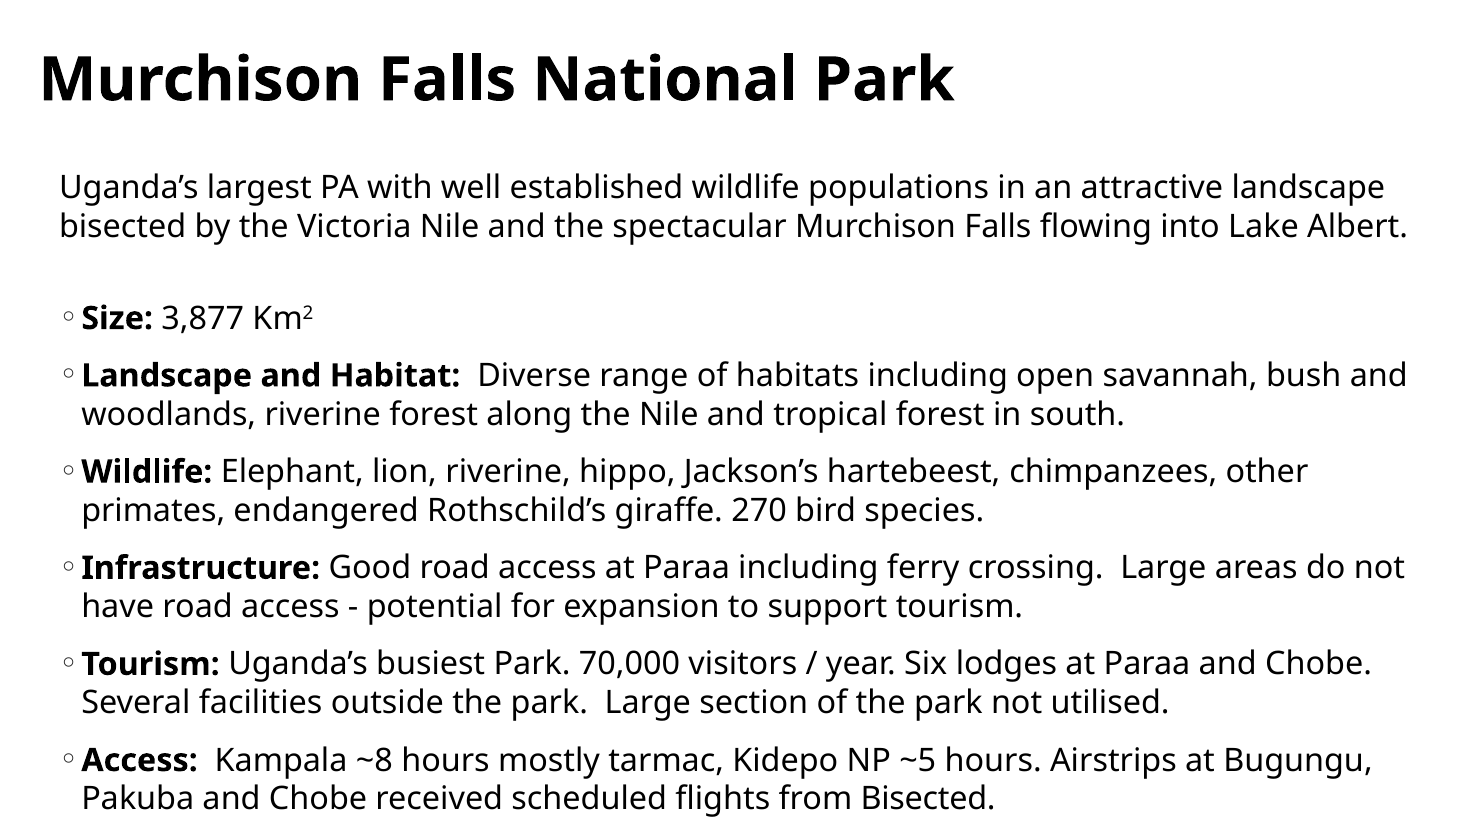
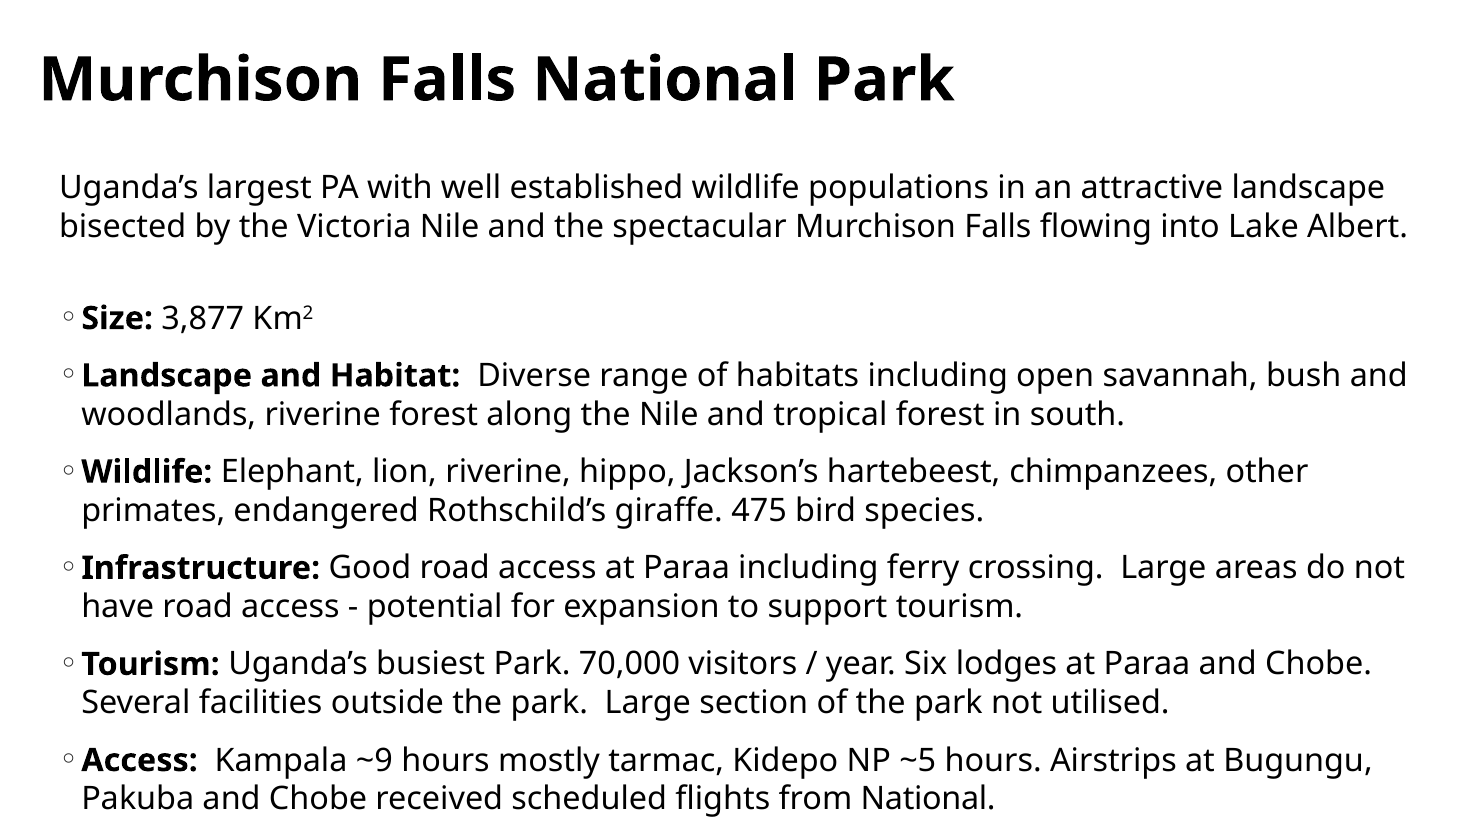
270: 270 -> 475 (759, 511)
~8: ~8 -> ~9 (374, 760)
from Bisected: Bisected -> National (928, 799)
